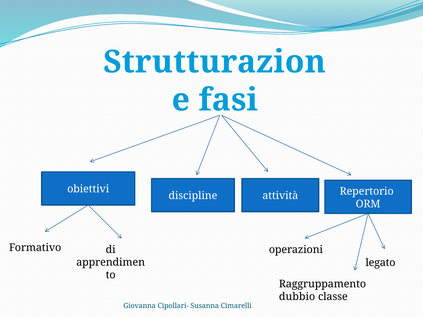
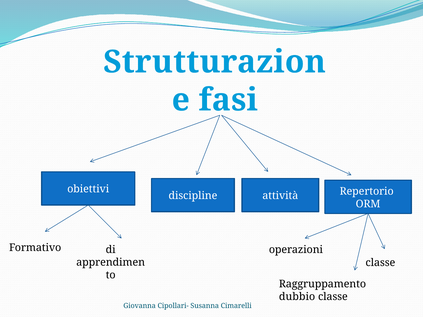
legato: legato -> classe (380, 263)
